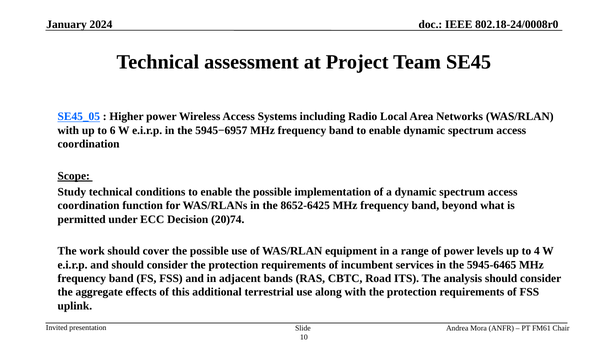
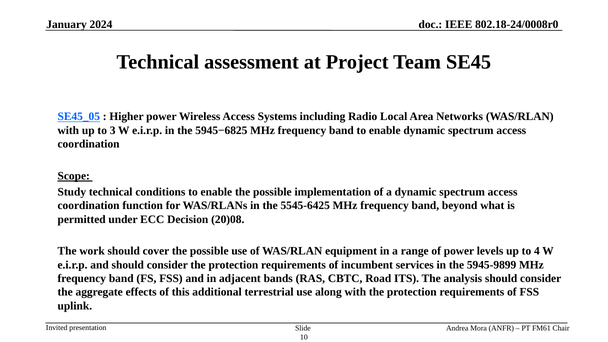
6: 6 -> 3 (113, 130)
5945−6957: 5945−6957 -> 5945−6825 (221, 130)
8652-6425: 8652-6425 -> 5545-6425 (305, 206)
20)74: 20)74 -> 20)08 (228, 219)
5945-6465: 5945-6465 -> 5945-9899 (492, 265)
